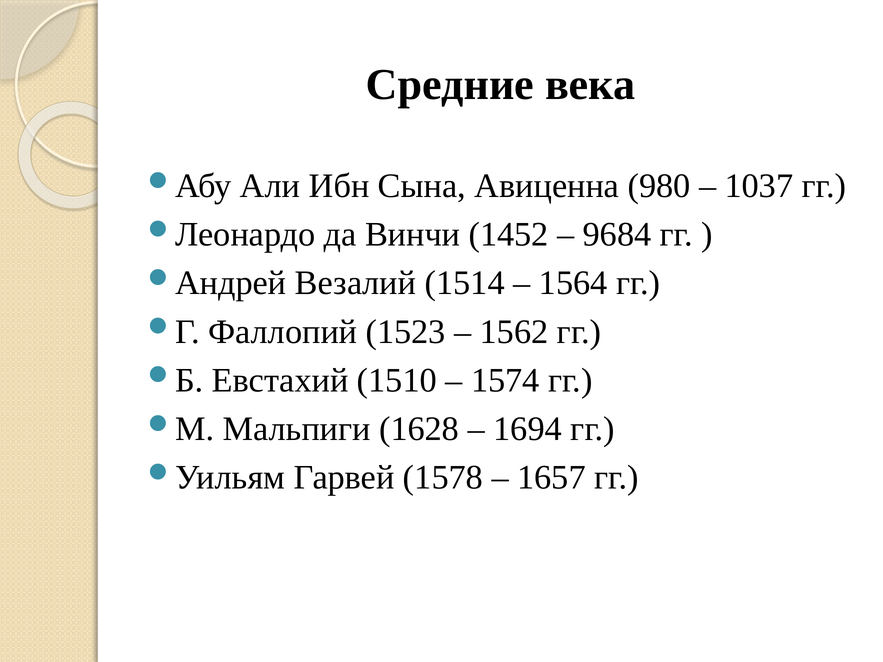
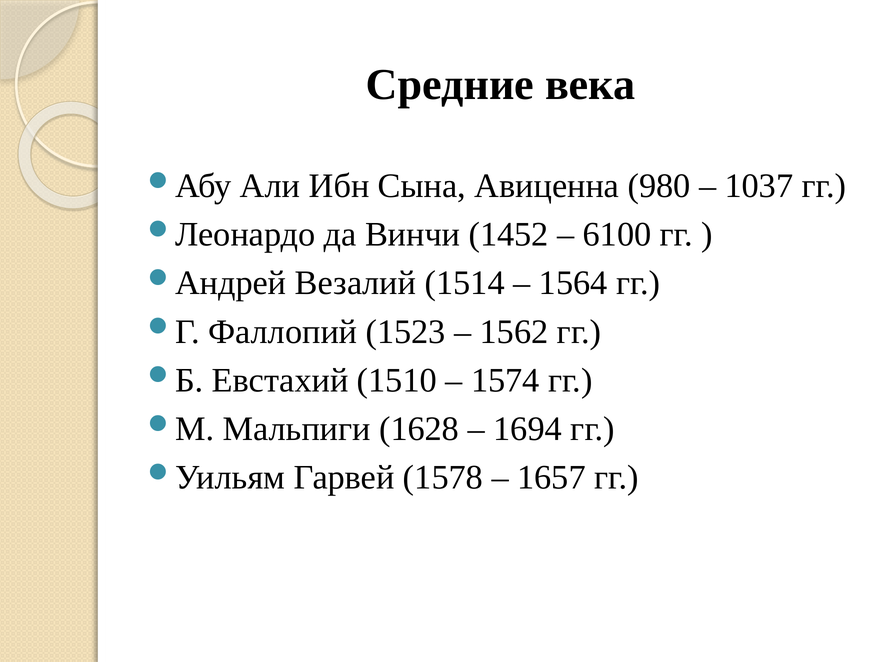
9684: 9684 -> 6100 (617, 235)
